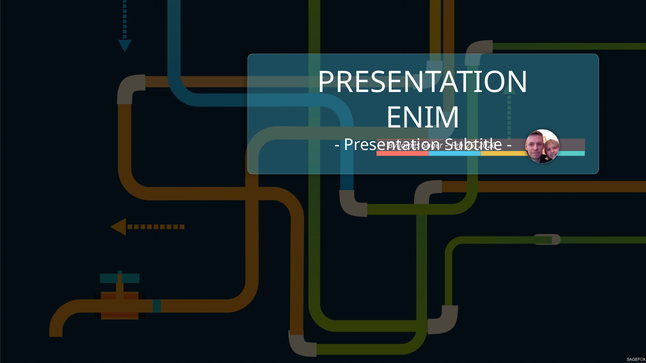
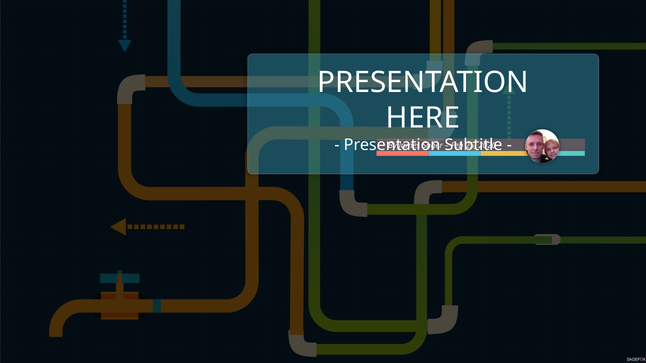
ENIM: ENIM -> HERE (423, 118)
